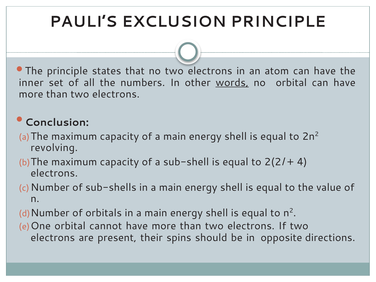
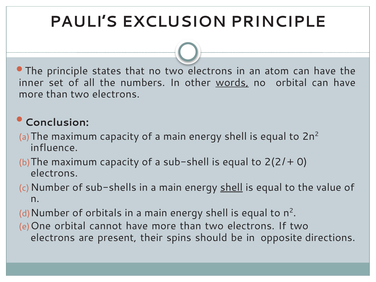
revolving: revolving -> influence (54, 148)
4: 4 -> 0 (302, 162)
shell underline: none -> present (231, 187)
